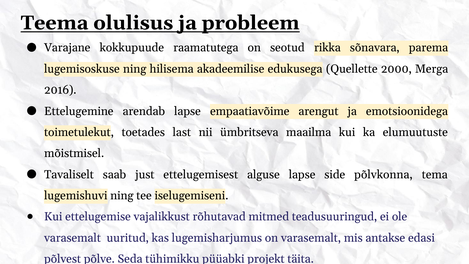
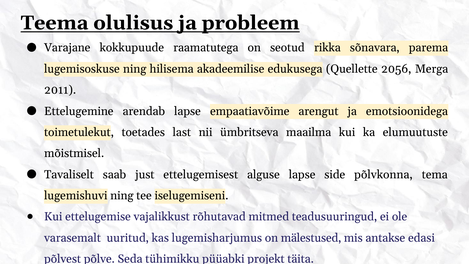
2000: 2000 -> 2056 (396, 69)
2016: 2016 -> 2011 (60, 90)
on varasemalt: varasemalt -> mälestused (311, 238)
